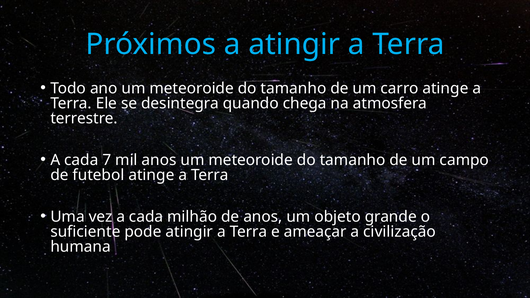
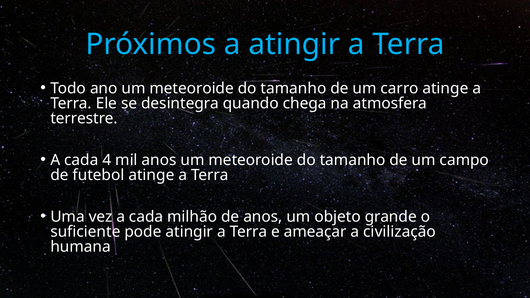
7: 7 -> 4 (107, 160)
